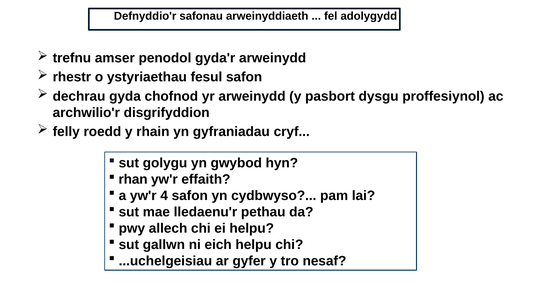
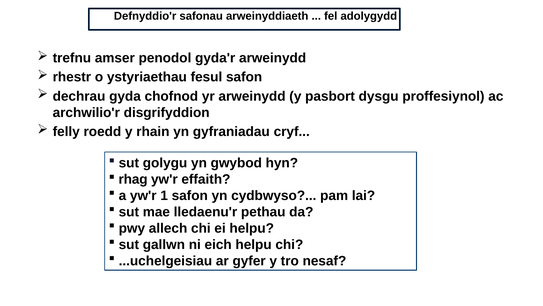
rhan: rhan -> rhag (133, 179)
4: 4 -> 1 (164, 195)
